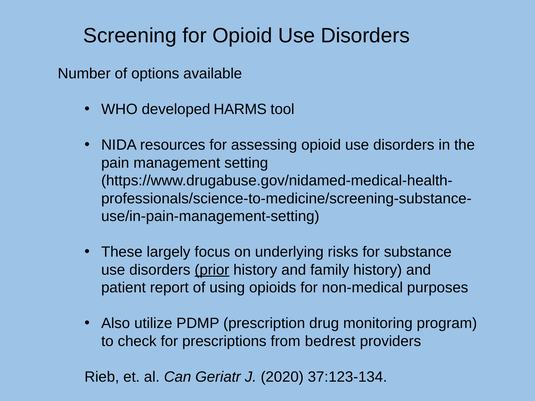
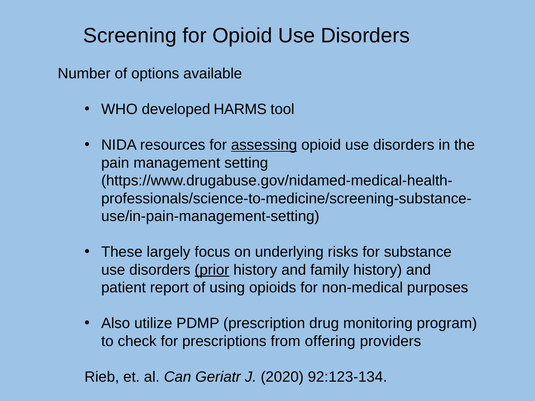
assessing underline: none -> present (264, 145)
bedrest: bedrest -> offering (330, 341)
37:123-134: 37:123-134 -> 92:123-134 (347, 377)
